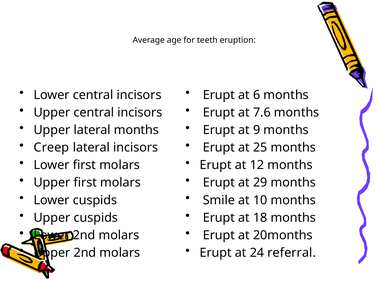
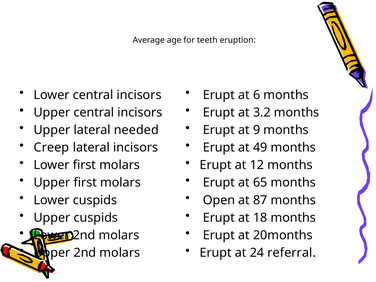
7.6: 7.6 -> 3.2 (262, 112)
lateral months: months -> needed (136, 130)
25: 25 -> 49 (260, 148)
29: 29 -> 65 (260, 183)
Smile: Smile -> Open (219, 200)
10: 10 -> 87 (260, 200)
